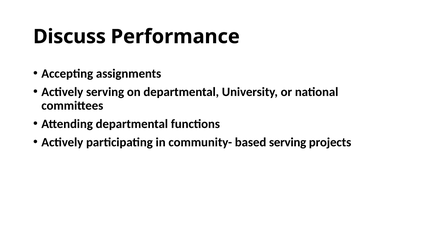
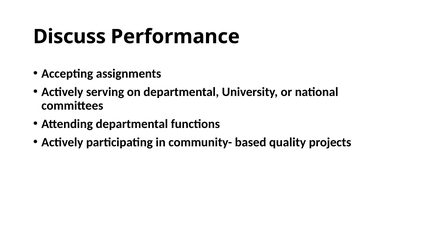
based serving: serving -> quality (288, 142)
